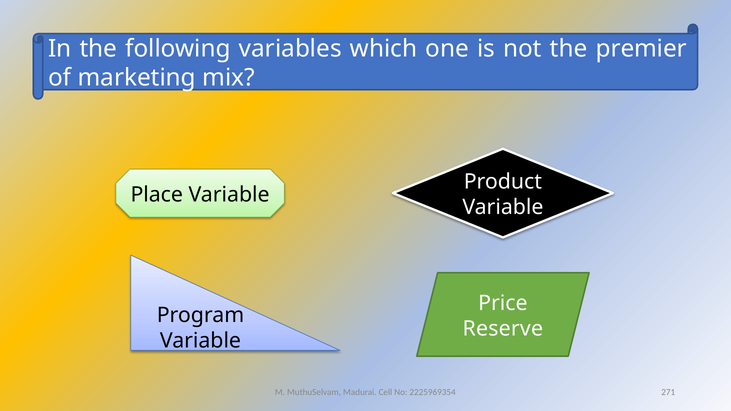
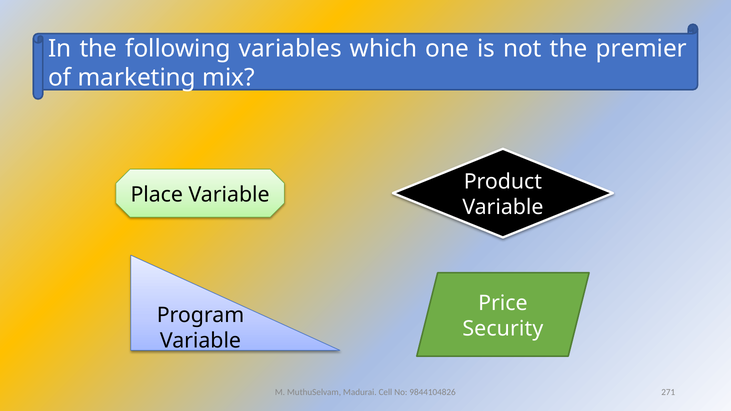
Reserve: Reserve -> Security (503, 329)
2225969354: 2225969354 -> 9844104826 (433, 393)
